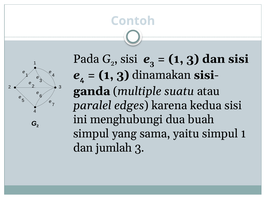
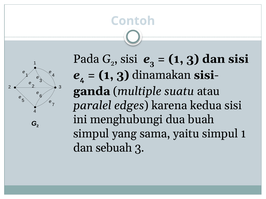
jumlah: jumlah -> sebuah (114, 148)
